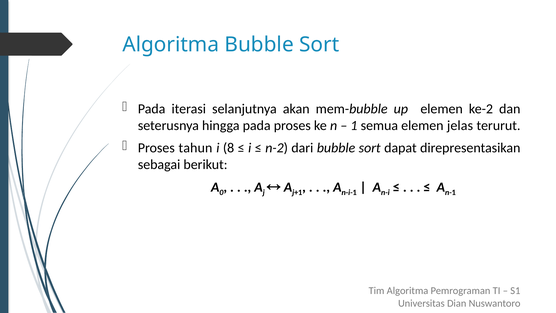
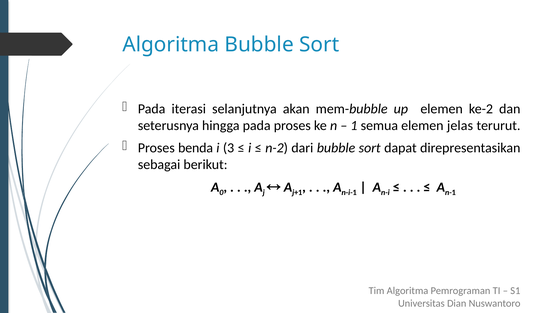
tahun: tahun -> benda (196, 148)
8: 8 -> 3 (229, 148)
